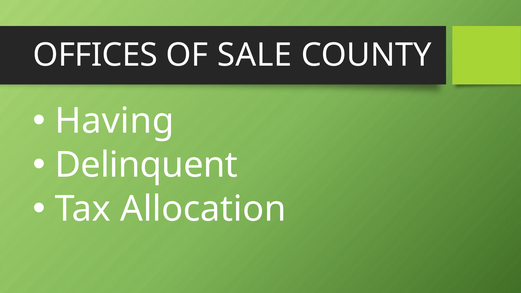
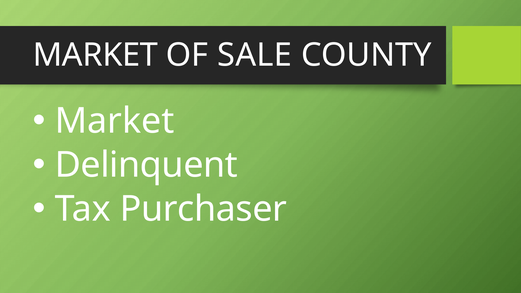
OFFICES: OFFICES -> MARKET (95, 55)
Having: Having -> Market (115, 121)
Allocation: Allocation -> Purchaser (203, 209)
